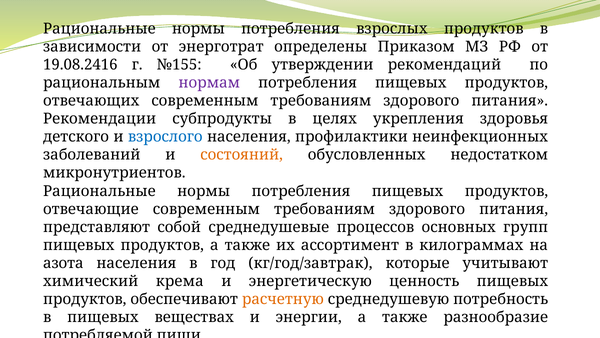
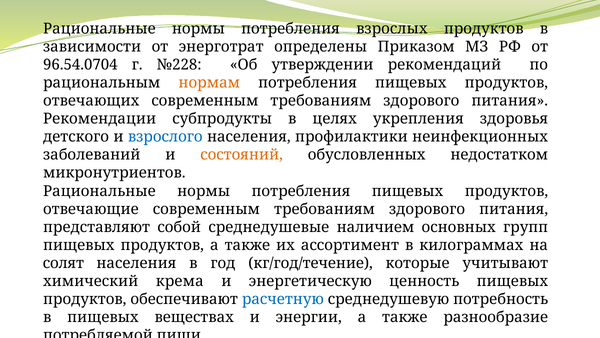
19.08.2416: 19.08.2416 -> 96.54.0704 (80, 65)
№155: №155 -> №228 (179, 65)
нормам colour: purple -> orange (209, 83)
процессов: процессов -> наличием (375, 227)
азота: азота -> солят (63, 263)
кг/год/завтрак: кг/год/завтрак -> кг/год/течение (311, 263)
расчетную colour: orange -> blue (283, 299)
